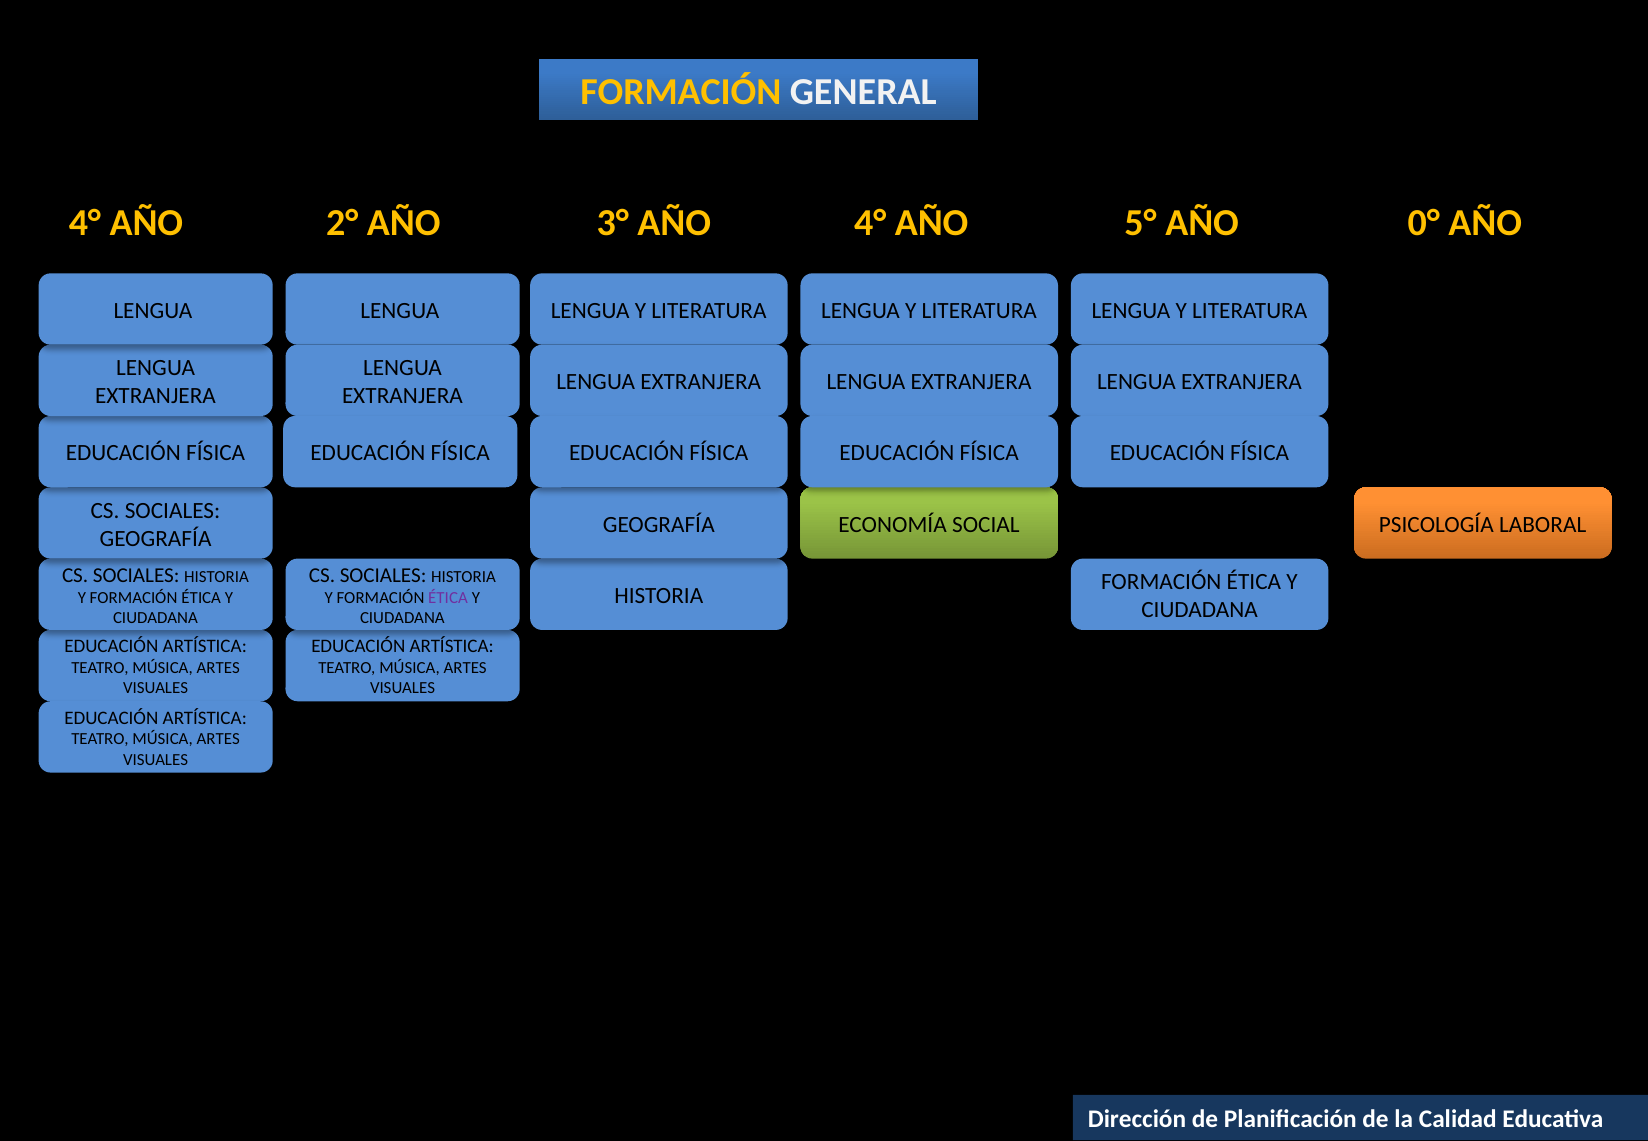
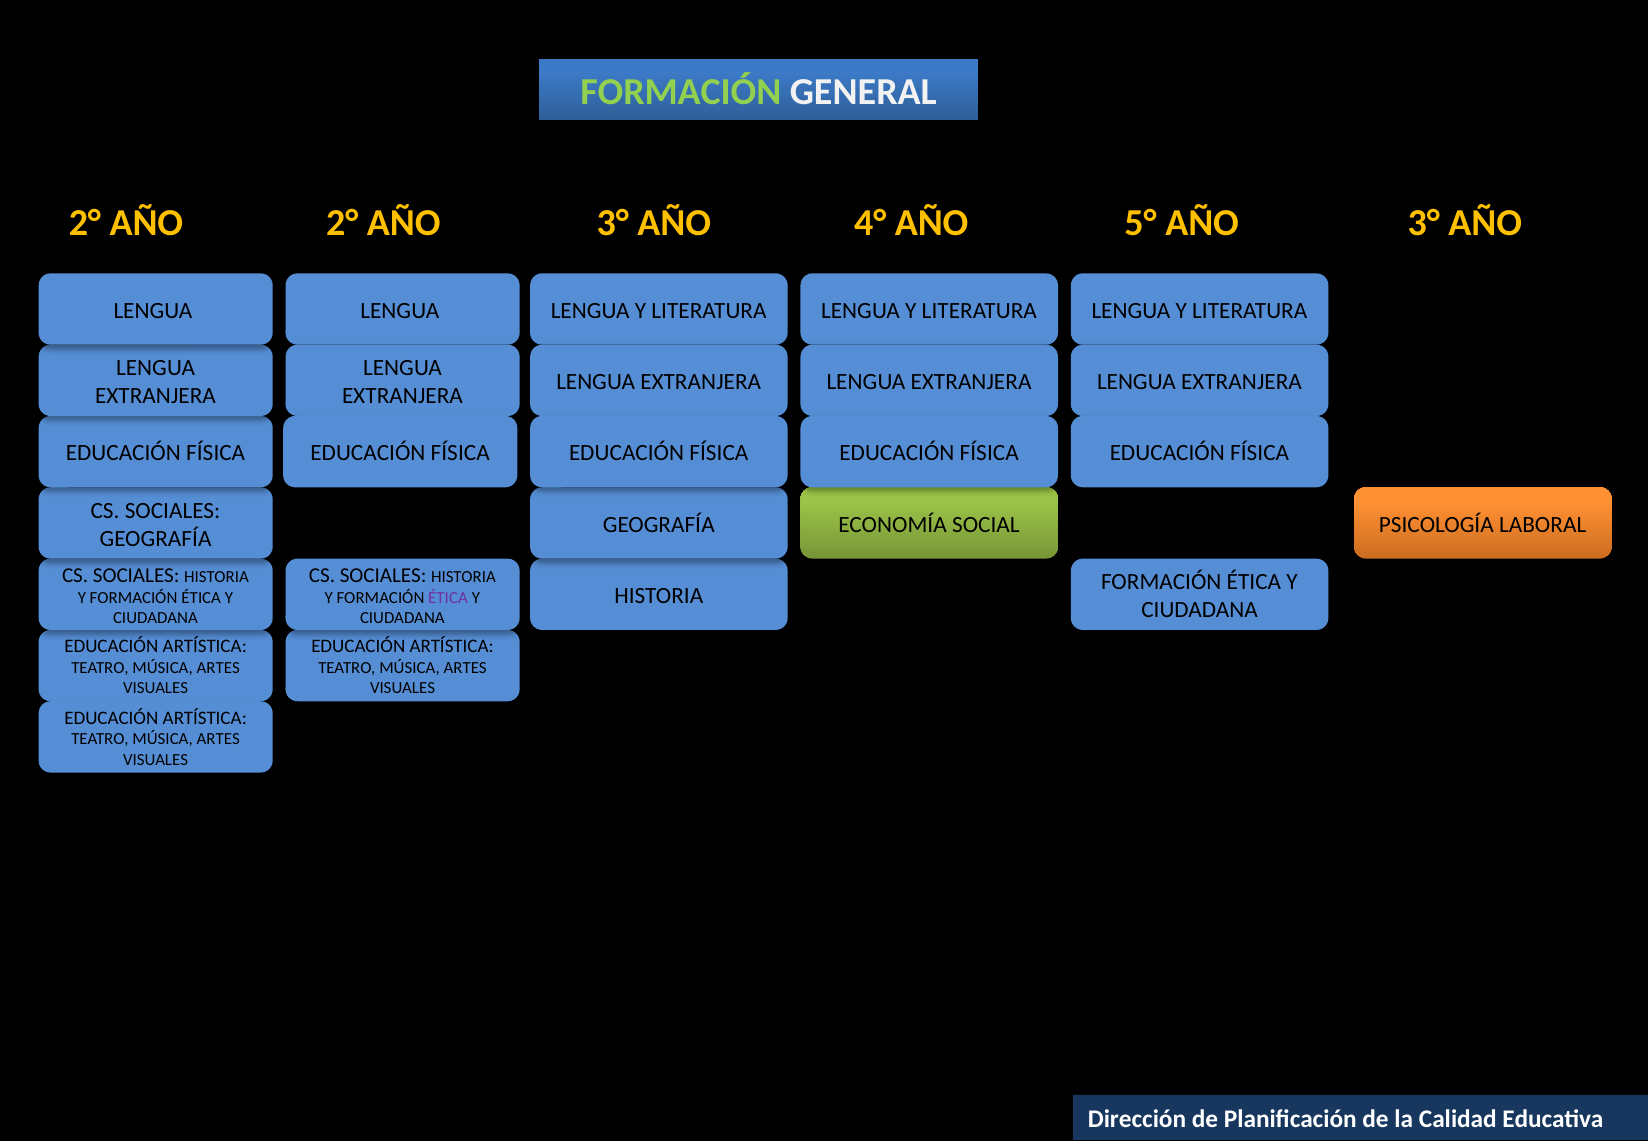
FORMACIÓN colour: yellow -> light green (681, 92)
4°: 4° -> 2° (85, 223)
5° AÑO 0°: 0° -> 3° (1424, 223)
